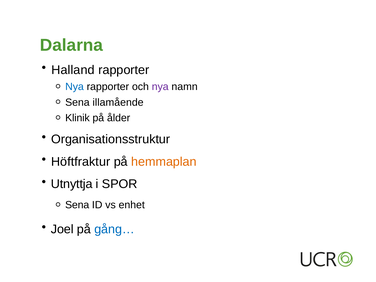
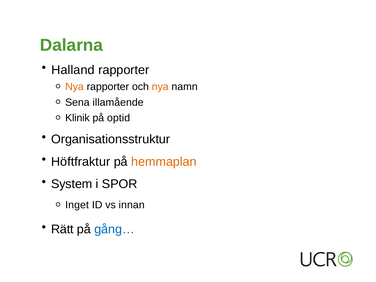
Nya colour: blue -> orange (75, 87)
nya colour: purple -> orange (160, 87)
ålder: ålder -> optid (119, 118)
Utnyttja: Utnyttja -> System (72, 184)
Sena: Sena -> Inget (77, 205)
enhet: enhet -> innan (132, 205)
Joel: Joel -> Rätt (62, 229)
